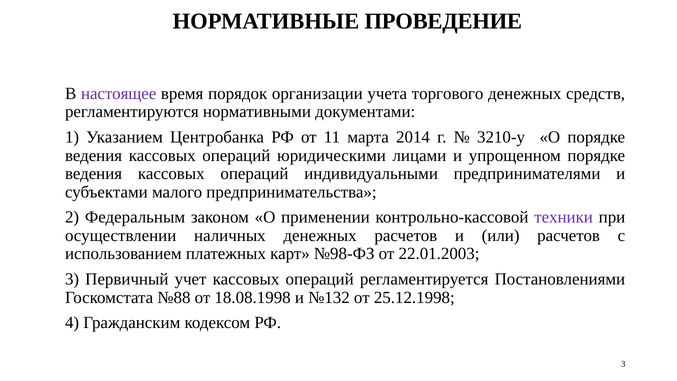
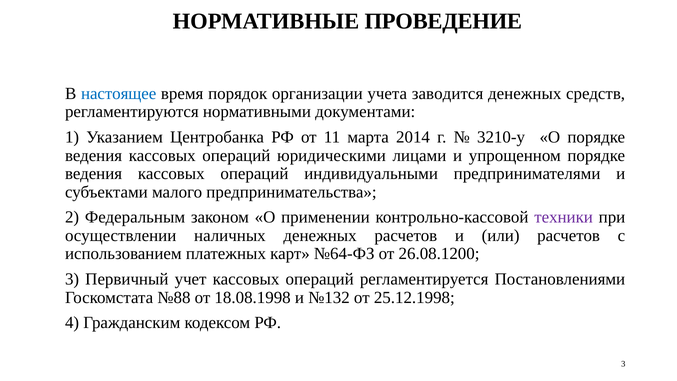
настоящее colour: purple -> blue (119, 93)
торгового: торгового -> заводится (448, 93)
№98-ФЗ: №98-ФЗ -> №64-ФЗ (344, 254)
22.01.2003: 22.01.2003 -> 26.08.1200 (439, 254)
